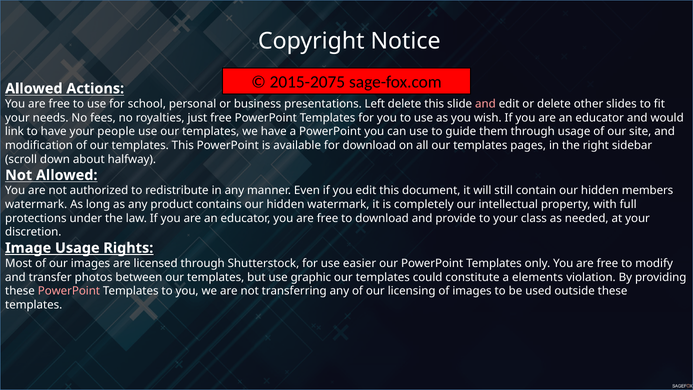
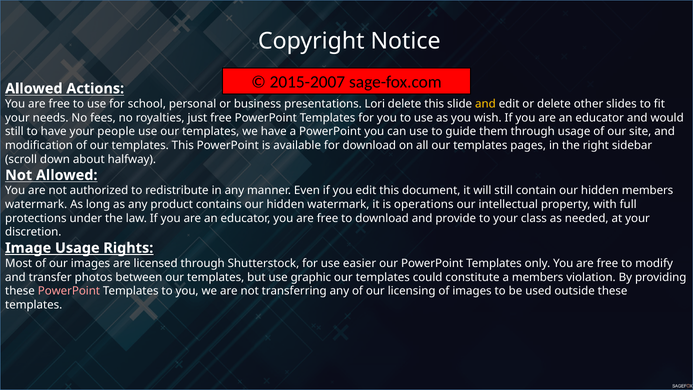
2015-2075: 2015-2075 -> 2015-2007 (307, 82)
Left: Left -> Lori (375, 104)
and colour: pink -> yellow (485, 104)
link: link -> still (14, 132)
completely: completely -> operations (424, 204)
a elements: elements -> members (538, 277)
